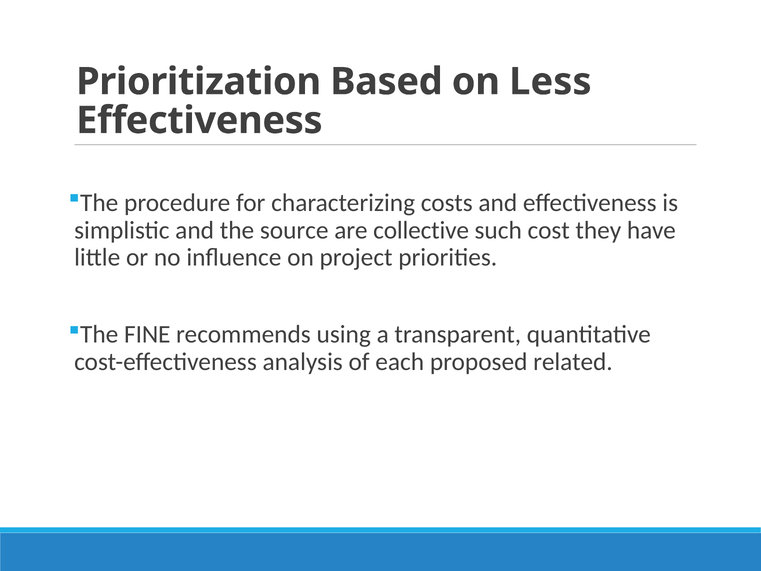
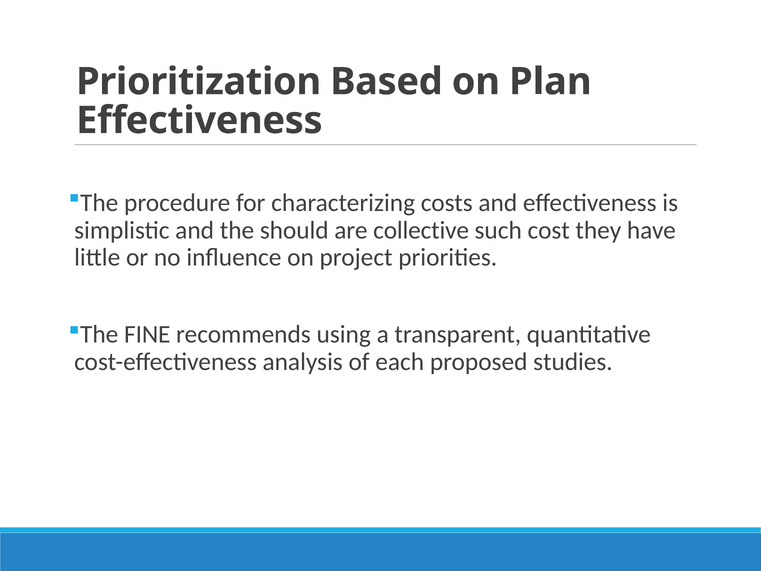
Less: Less -> Plan (550, 82)
source: source -> should (294, 230)
related: related -> studies (573, 362)
